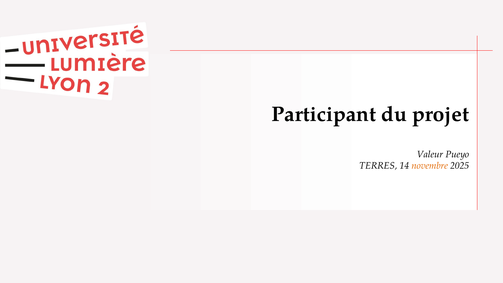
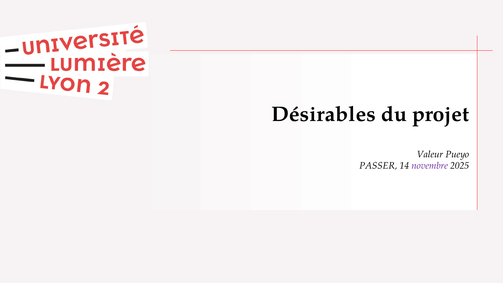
Participant: Participant -> Désirables (324, 114)
TERRES: TERRES -> PASSER (378, 166)
novembre colour: orange -> purple (430, 166)
